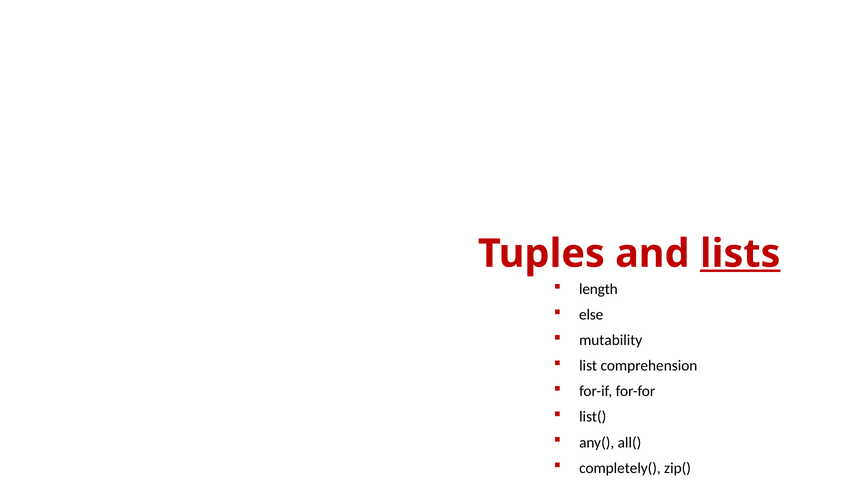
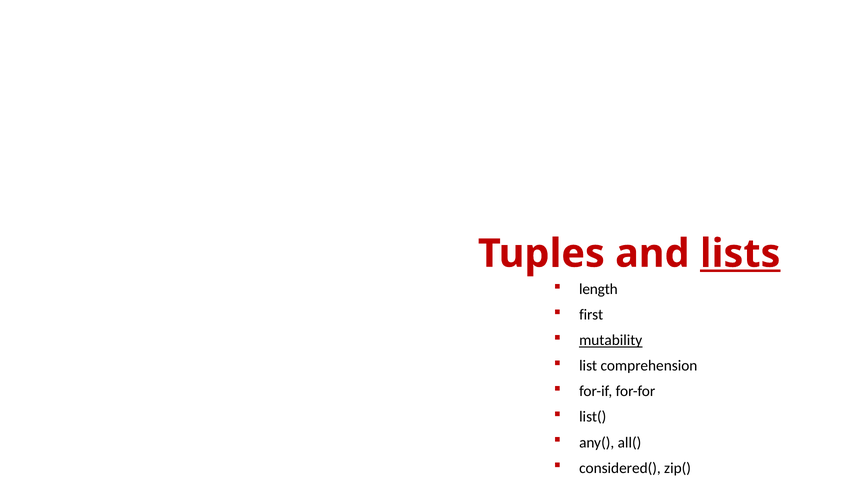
else: else -> first (591, 315)
mutability underline: none -> present (611, 340)
completely(: completely( -> considered( (620, 468)
